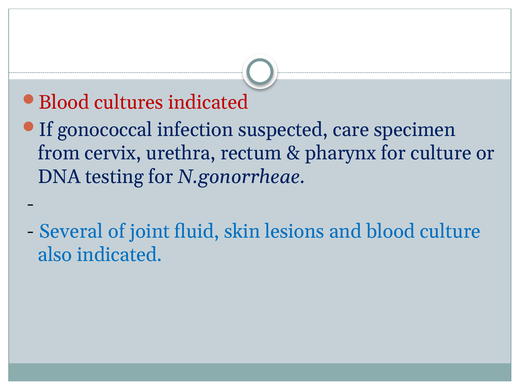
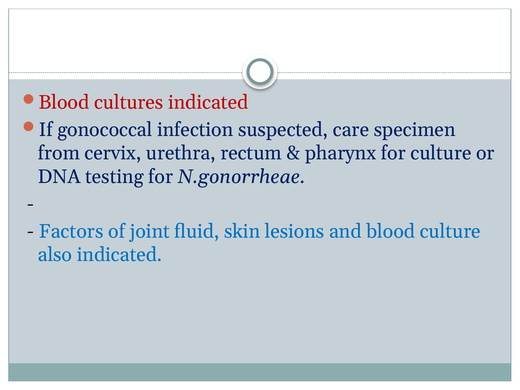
Several: Several -> Factors (71, 231)
